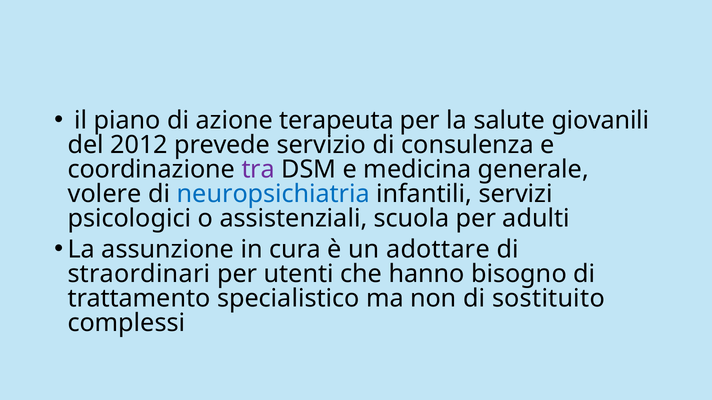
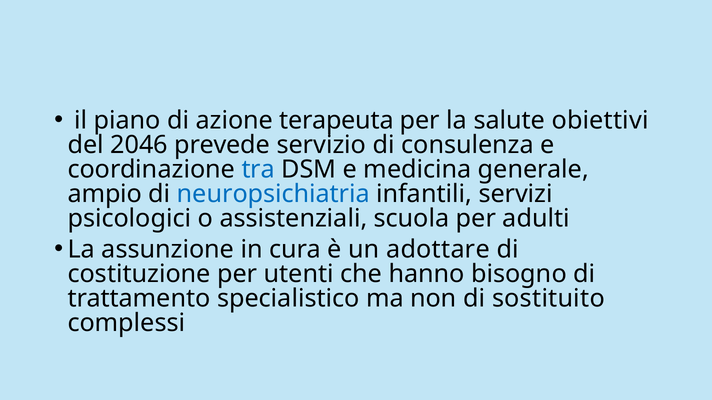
giovanili: giovanili -> obiettivi (600, 121)
2012: 2012 -> 2046 (139, 145)
tra colour: purple -> blue (258, 170)
volere: volere -> ampio (105, 194)
straordinari: straordinari -> costituzione (139, 274)
